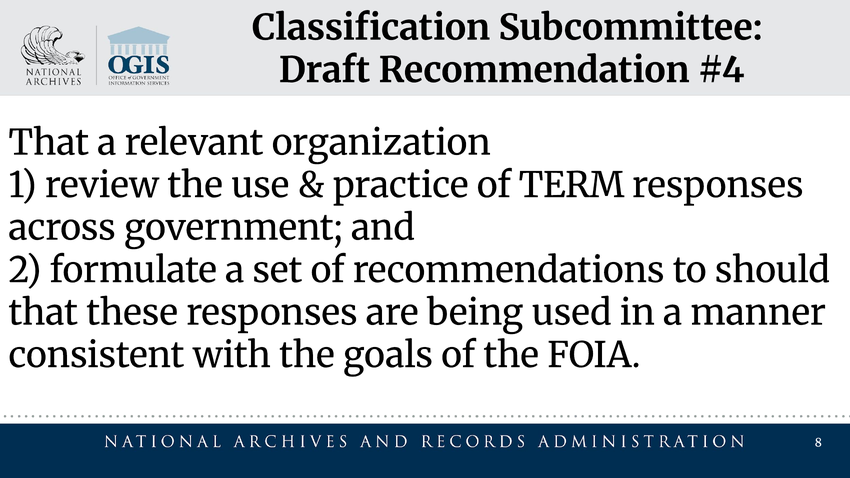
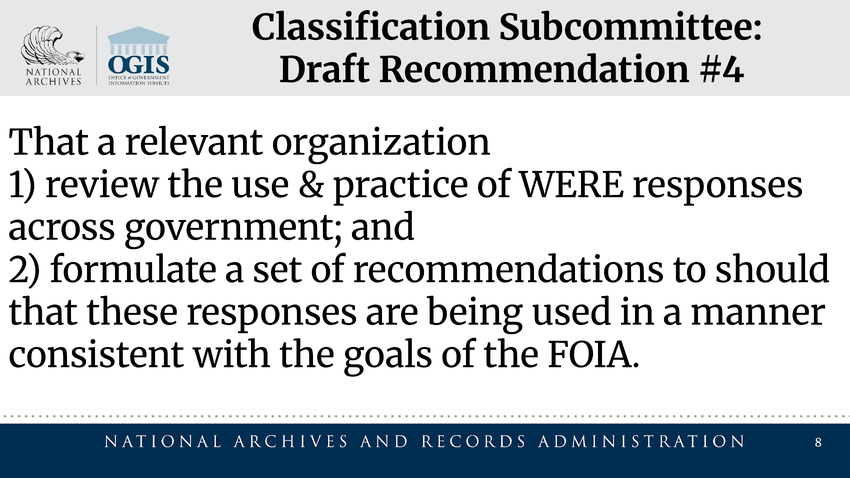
TERM: TERM -> WERE (571, 186)
